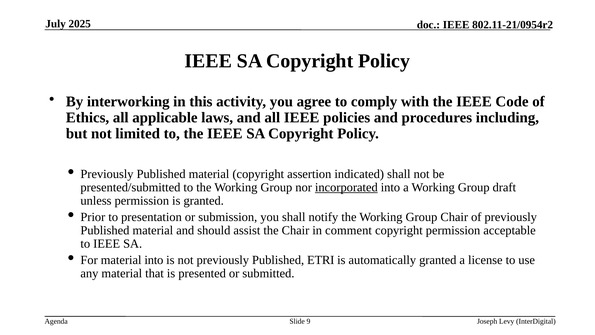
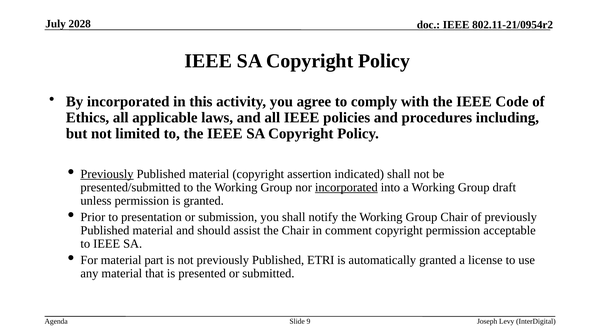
2025: 2025 -> 2028 (80, 24)
By interworking: interworking -> incorporated (128, 101)
Previously underline: none -> present (107, 174)
material into: into -> part (154, 260)
